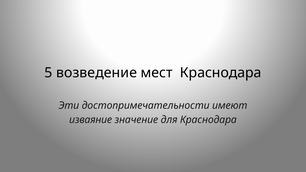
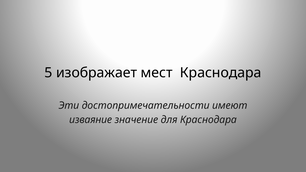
возведение: возведение -> изображает (97, 73)
